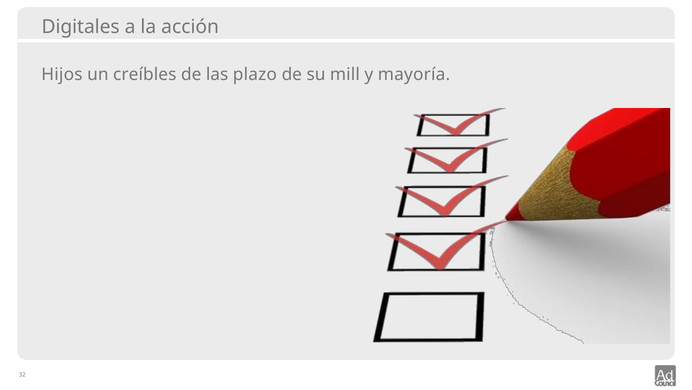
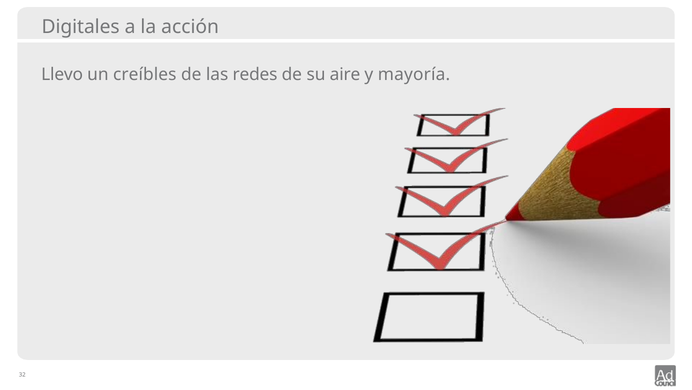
Hijos: Hijos -> Llevo (62, 74)
plazo: plazo -> redes (255, 74)
mill: mill -> aire (345, 74)
